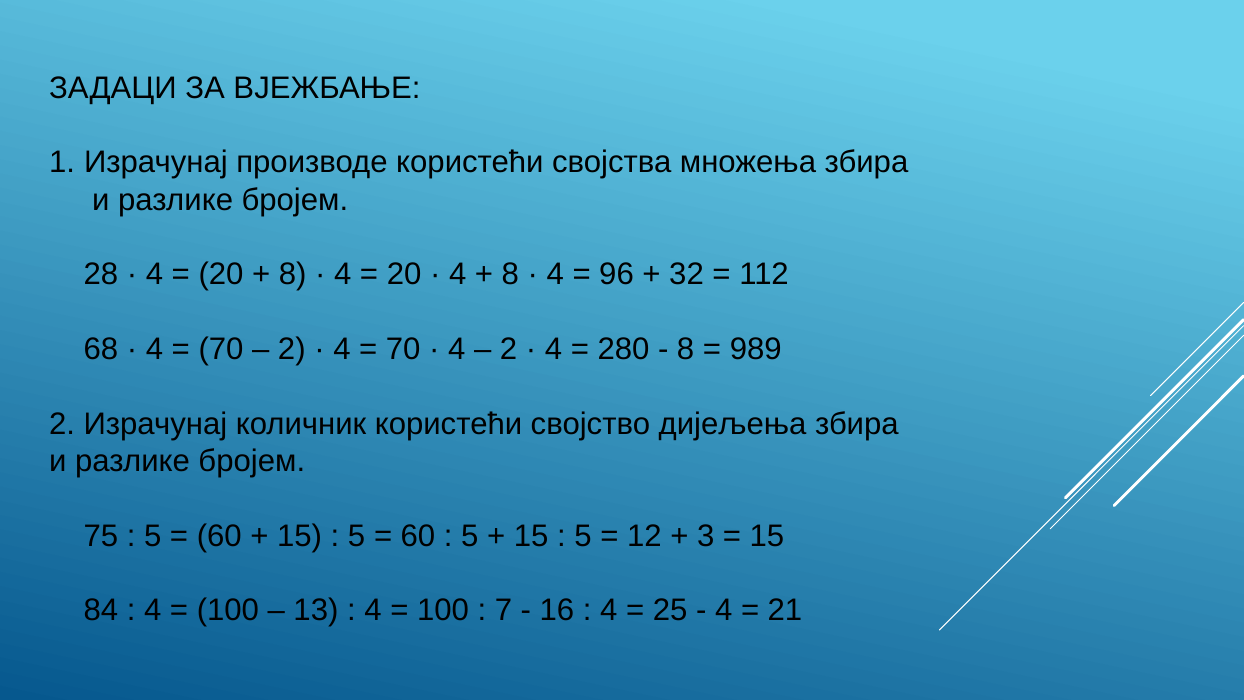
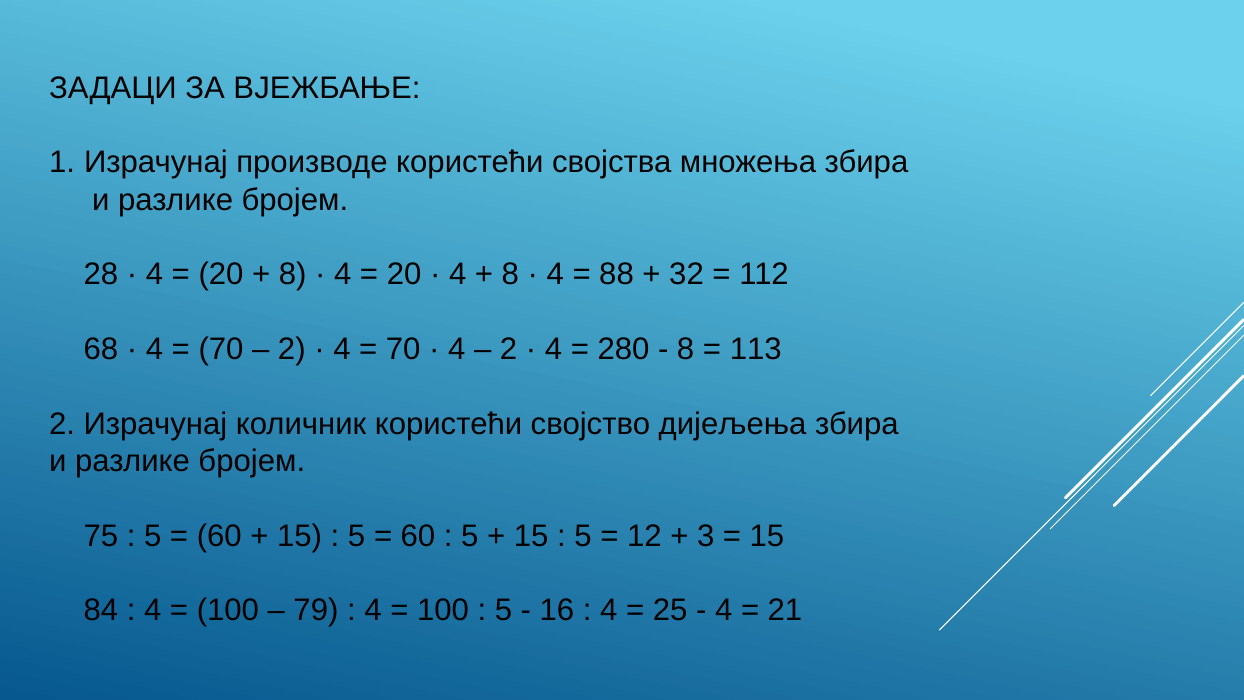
96: 96 -> 88 (617, 275)
989: 989 -> 113 (756, 349)
13: 13 -> 79 (316, 611)
7: 7 -> 5 (503, 611)
